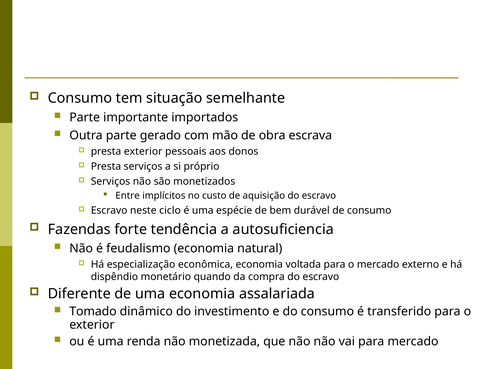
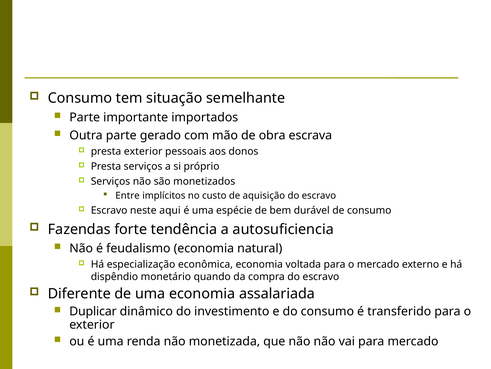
ciclo: ciclo -> aqui (170, 210)
Tomado: Tomado -> Duplicar (93, 311)
